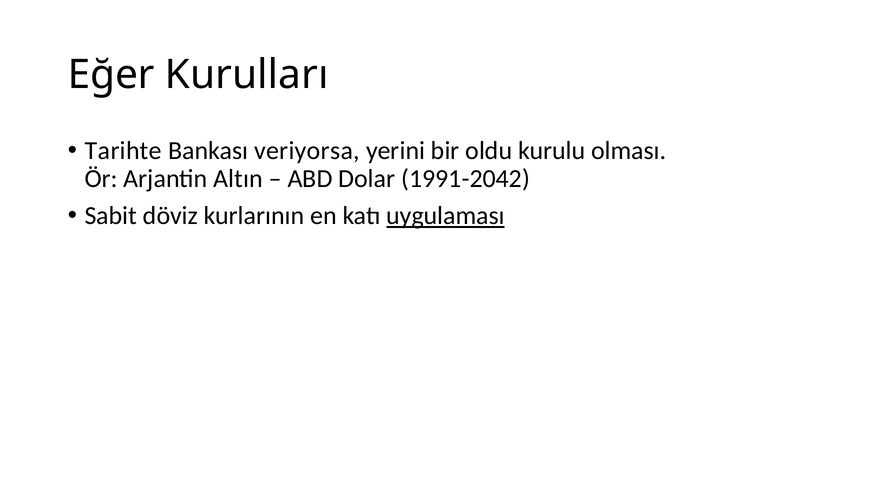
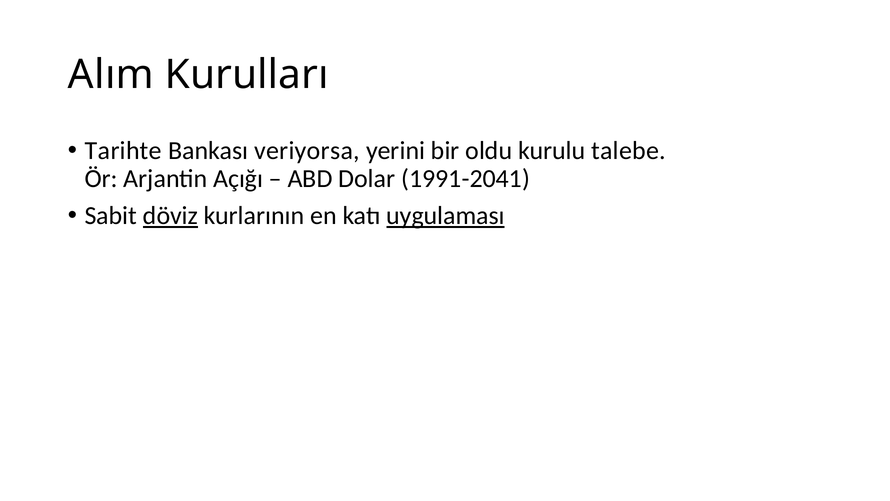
Eğer: Eğer -> Alım (111, 75)
olması: olması -> talebe (629, 150)
Altın: Altın -> Açığı (238, 178)
1991-2042: 1991-2042 -> 1991-2041 (466, 178)
döviz underline: none -> present (170, 216)
